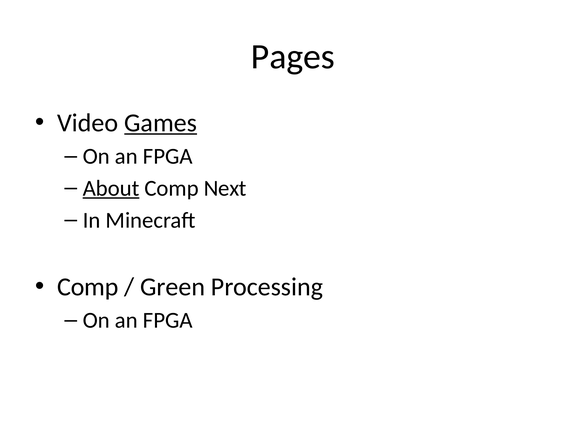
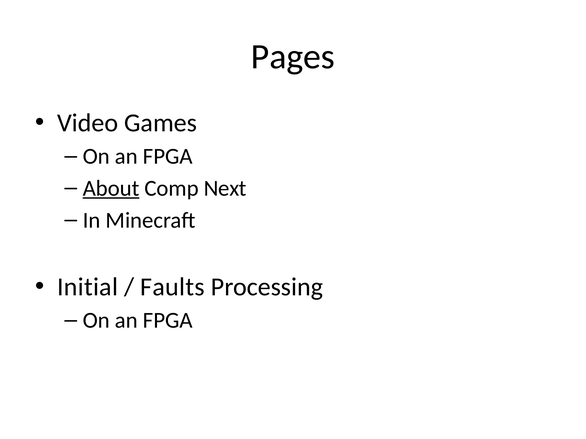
Games underline: present -> none (161, 123)
Comp: Comp -> Initial (88, 287)
Green: Green -> Faults (172, 287)
